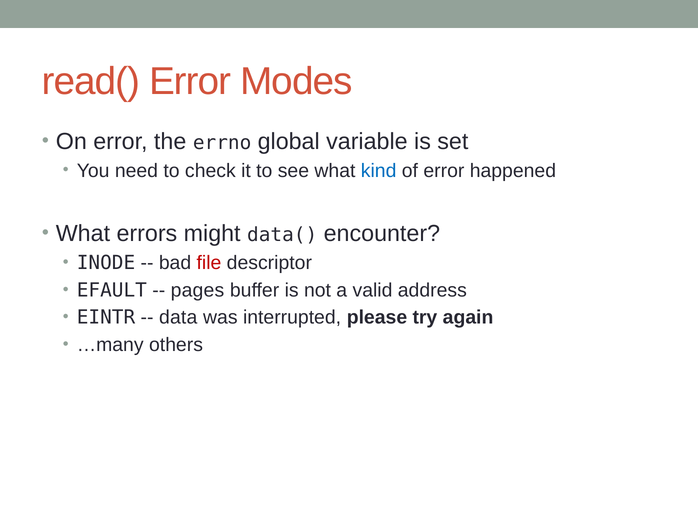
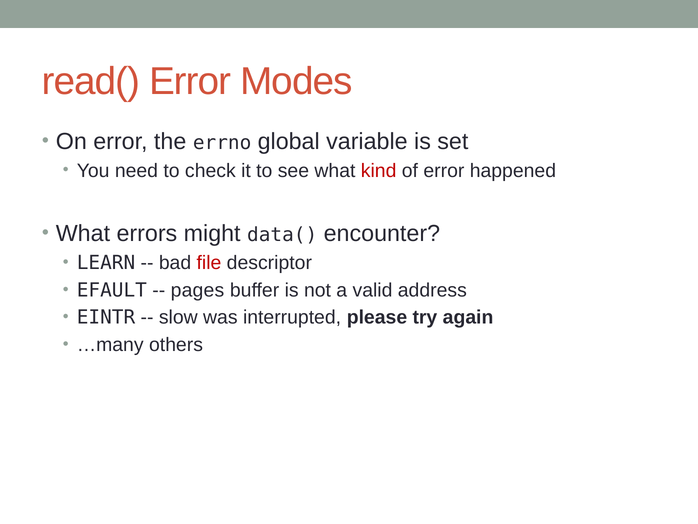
kind colour: blue -> red (379, 170)
INODE: INODE -> LEARN (106, 263)
data: data -> slow (178, 317)
